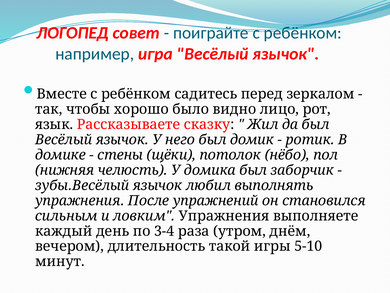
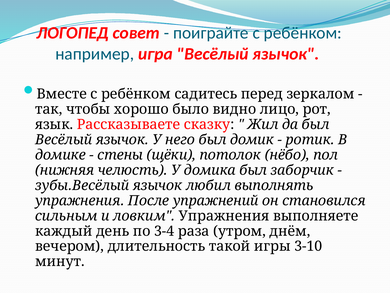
5-10: 5-10 -> 3-10 (308, 246)
